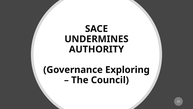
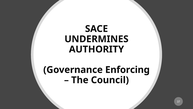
Exploring: Exploring -> Enforcing (127, 70)
